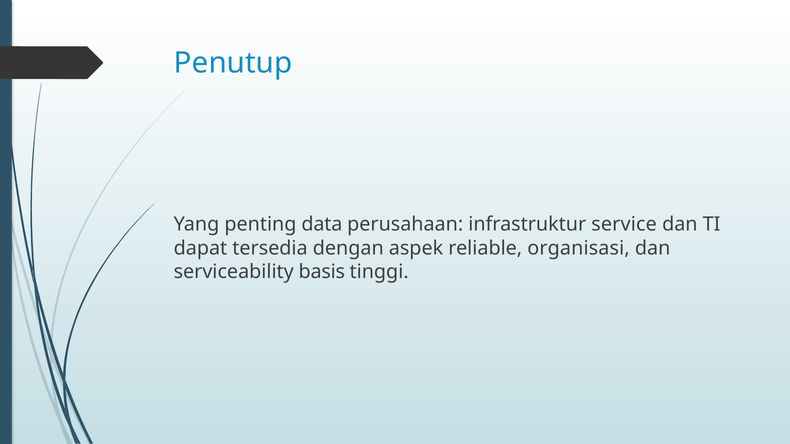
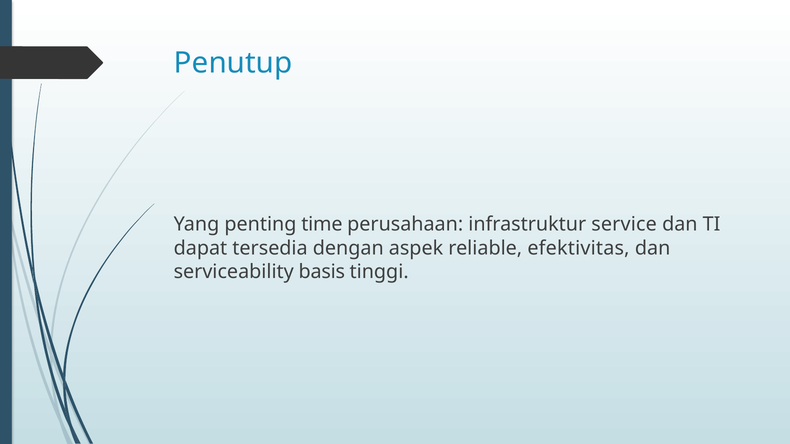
data: data -> time (322, 225)
organisasi: organisasi -> efektivitas (578, 248)
